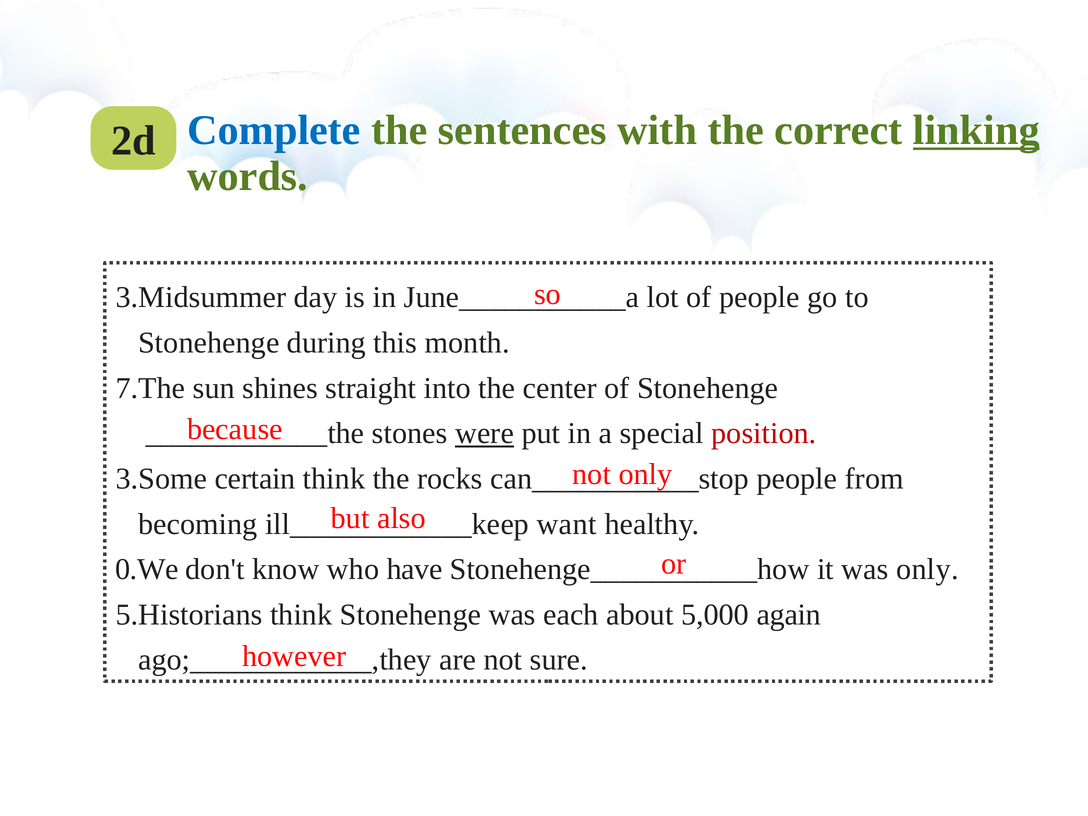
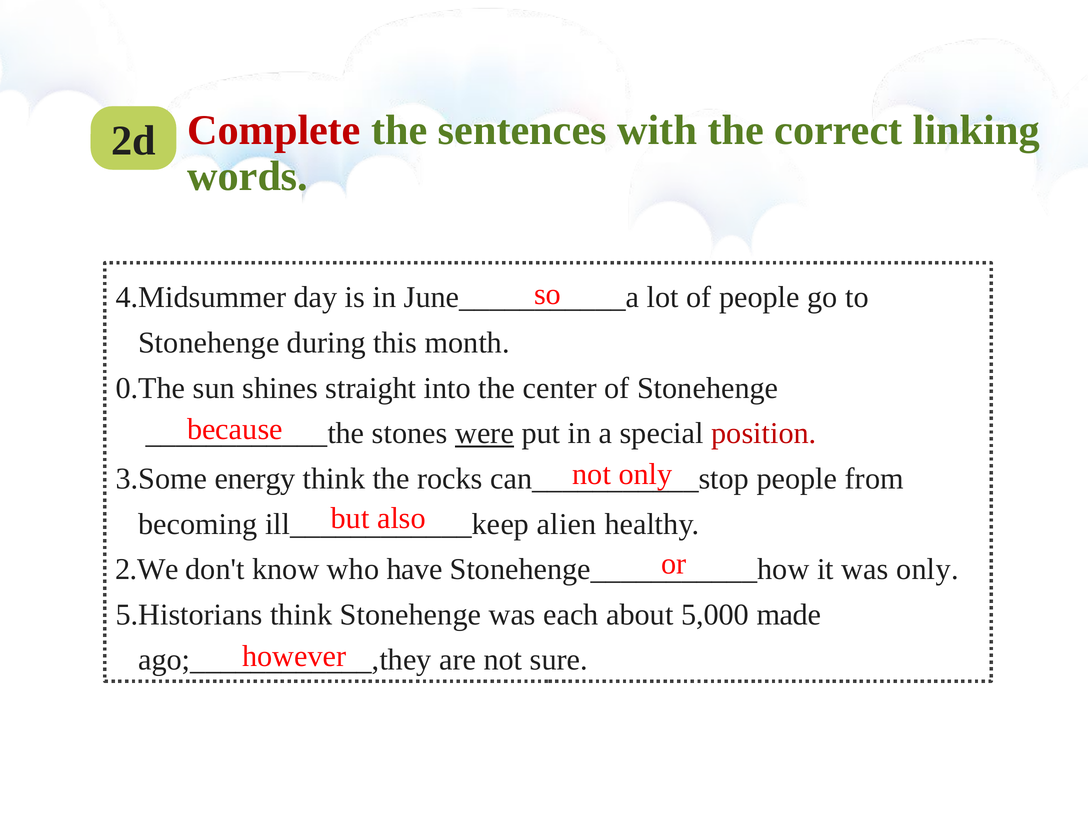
Complete colour: blue -> red (274, 131)
linking underline: present -> none (976, 131)
3.Midsummer: 3.Midsummer -> 4.Midsummer (201, 297)
7.The: 7.The -> 0.The (150, 388)
certain: certain -> energy (255, 479)
want: want -> alien (567, 524)
0.We: 0.We -> 2.We (147, 569)
again: again -> made (789, 615)
